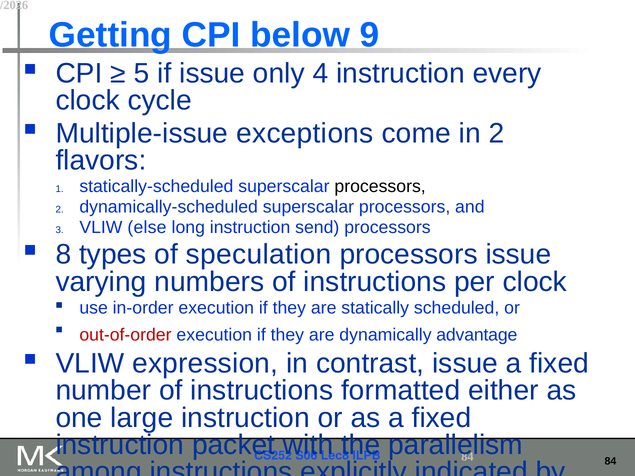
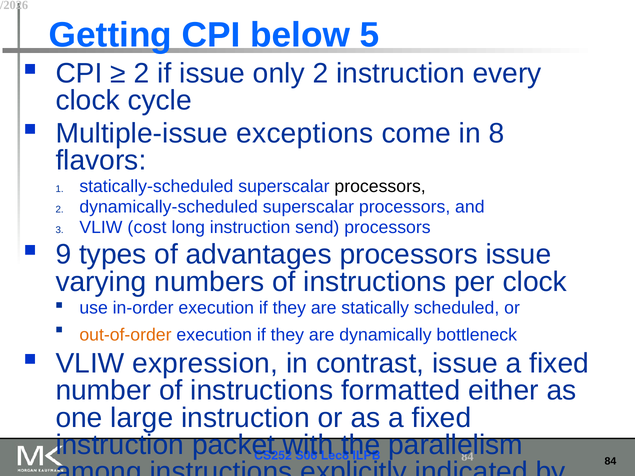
9: 9 -> 5 (370, 35)
5: 5 -> 2 (142, 74)
only 4: 4 -> 2 (320, 74)
in 2: 2 -> 8 (496, 133)
else: else -> cost (147, 228)
8: 8 -> 9 (63, 255)
speculation: speculation -> advantages (259, 255)
out-of-order colour: red -> orange (125, 335)
advantage: advantage -> bottleneck (477, 335)
